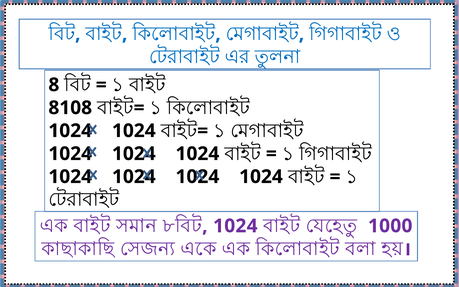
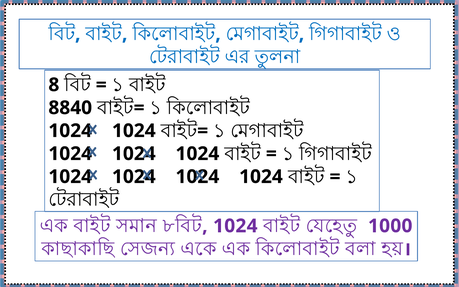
8108: 8108 -> 8840 (70, 108)
